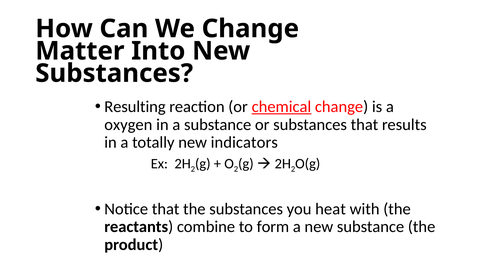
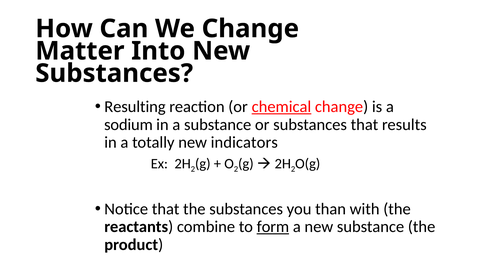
oxygen: oxygen -> sodium (128, 125)
heat: heat -> than (331, 209)
form underline: none -> present (273, 227)
